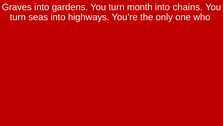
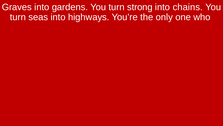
month: month -> strong (140, 7)
